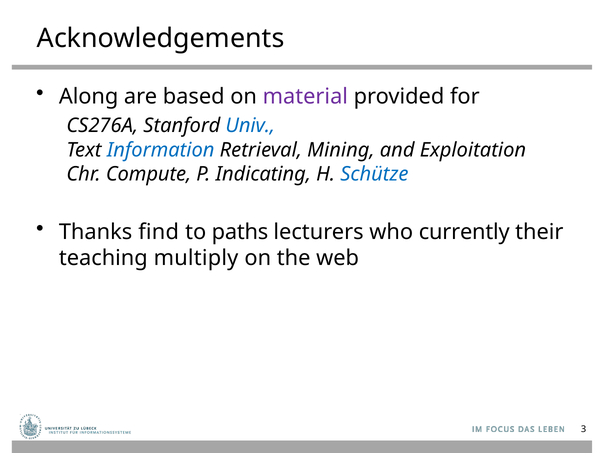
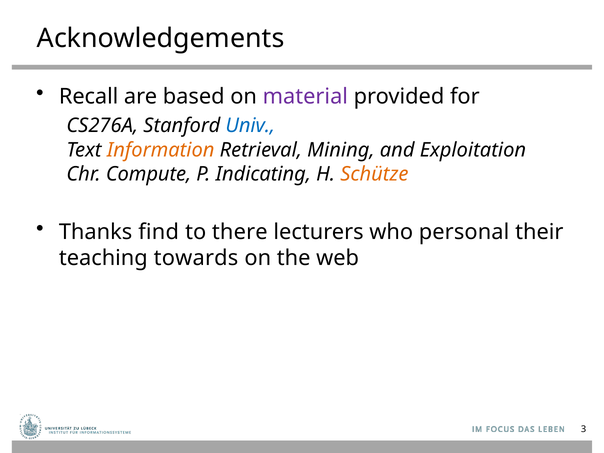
Along: Along -> Recall (89, 97)
Information colour: blue -> orange (161, 150)
Schütze colour: blue -> orange (374, 174)
paths: paths -> there (240, 232)
currently: currently -> personal (464, 232)
multiply: multiply -> towards (196, 258)
